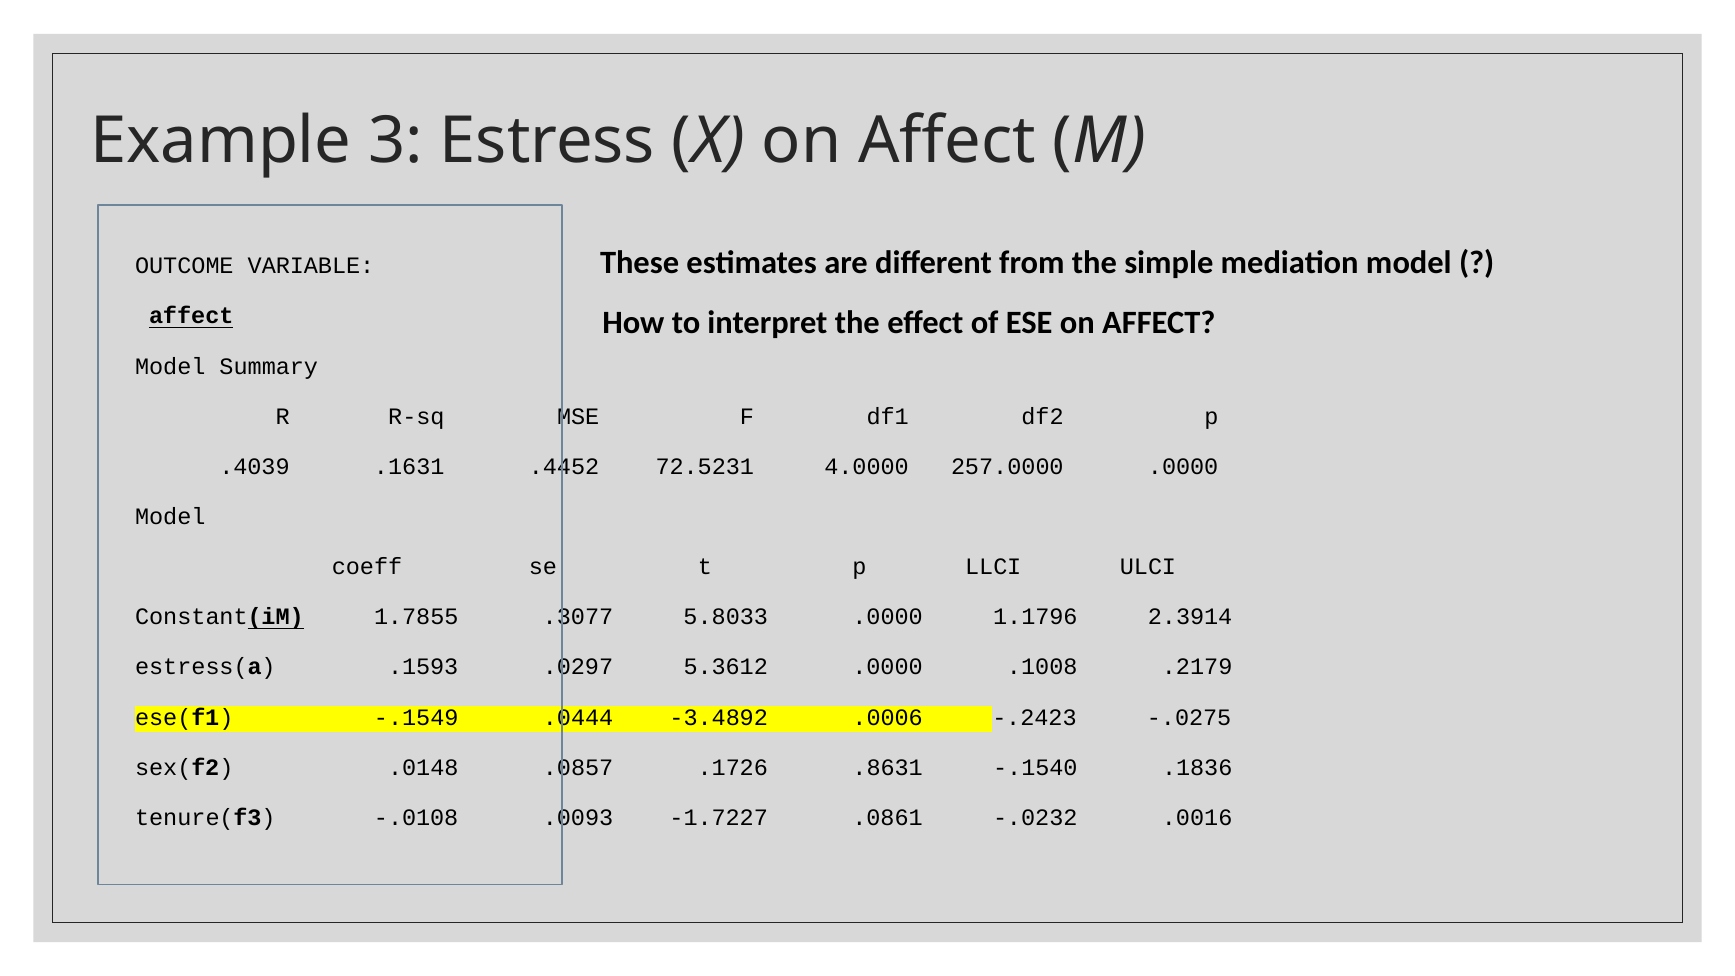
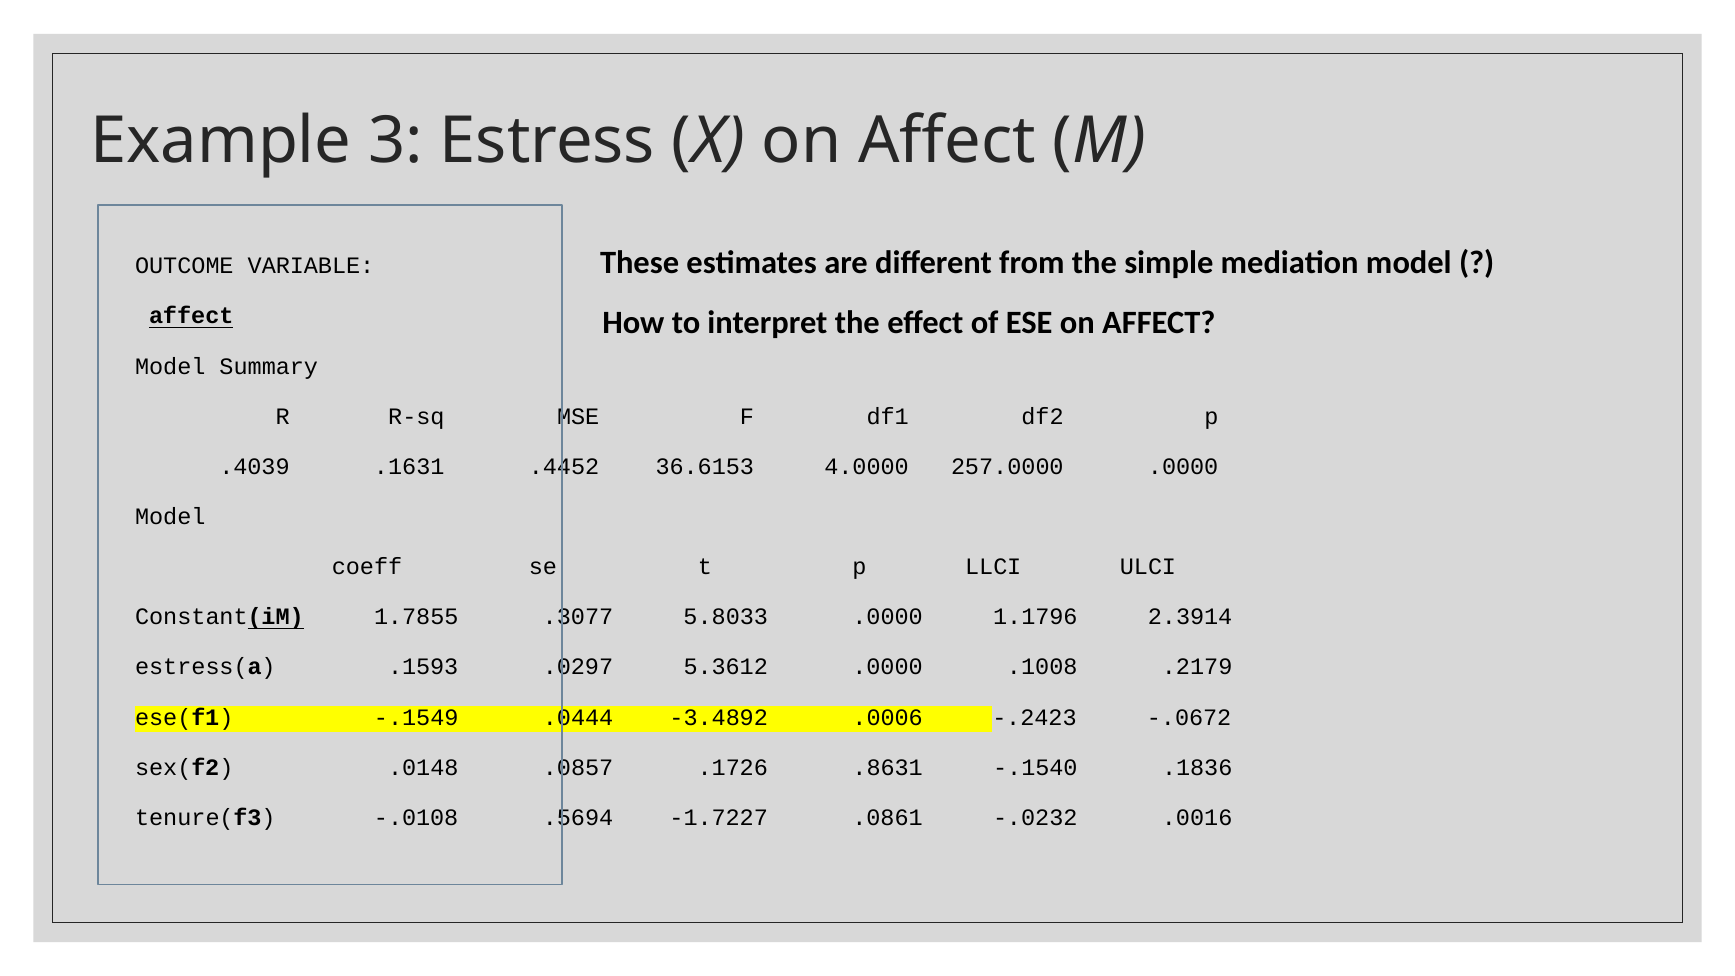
72.5231: 72.5231 -> 36.6153 (705, 467)
-.0275: -.0275 -> -.0672 (1189, 717)
.0093: .0093 -> .5694 (578, 818)
